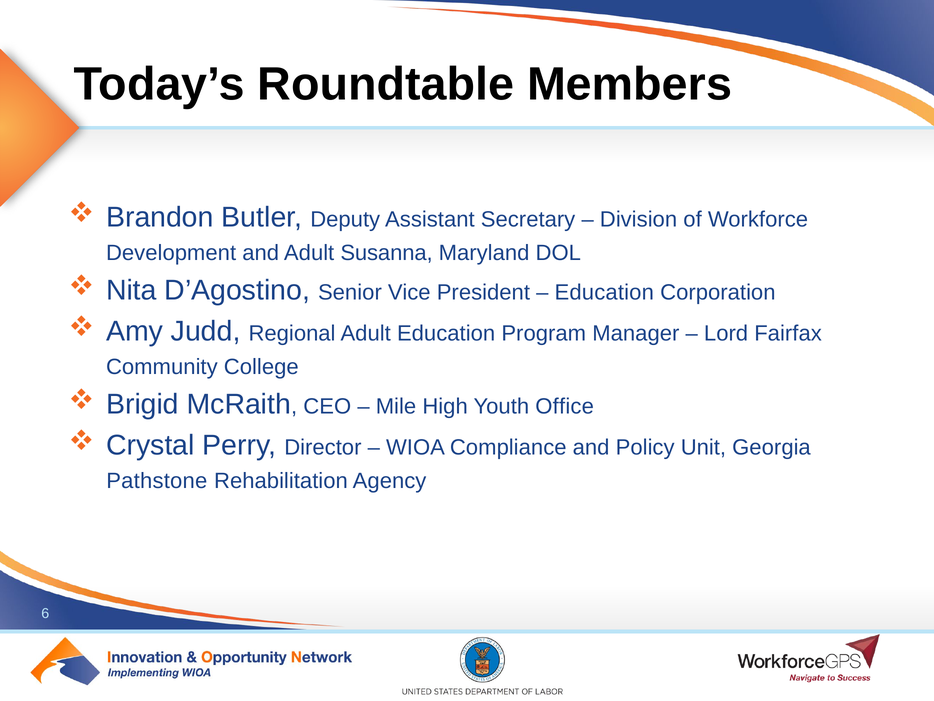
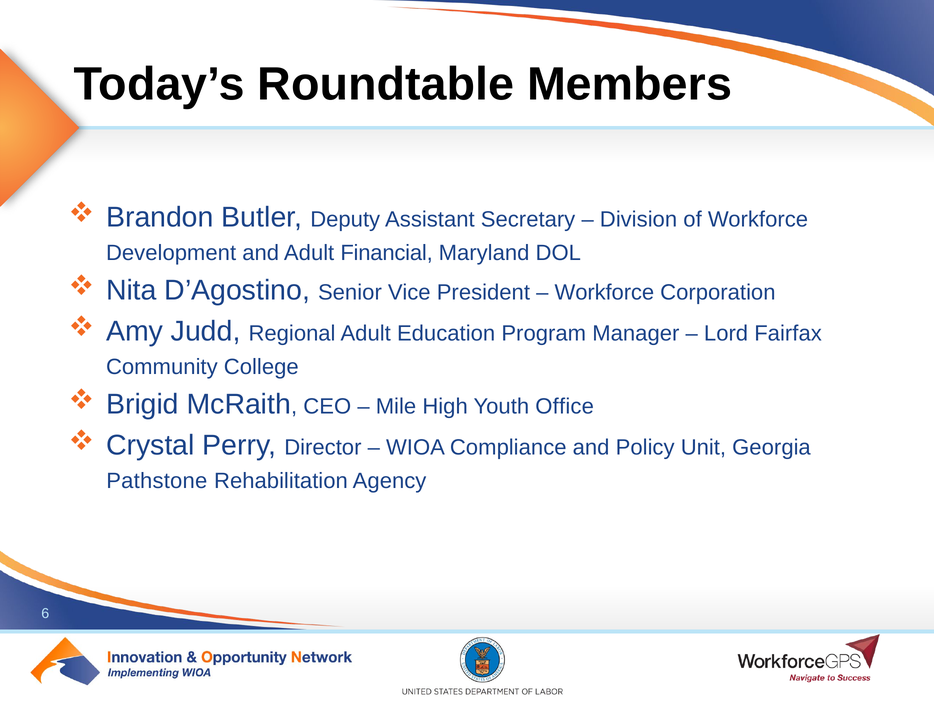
Susanna: Susanna -> Financial (387, 253)
Education: Education -> Workforce (604, 292)
